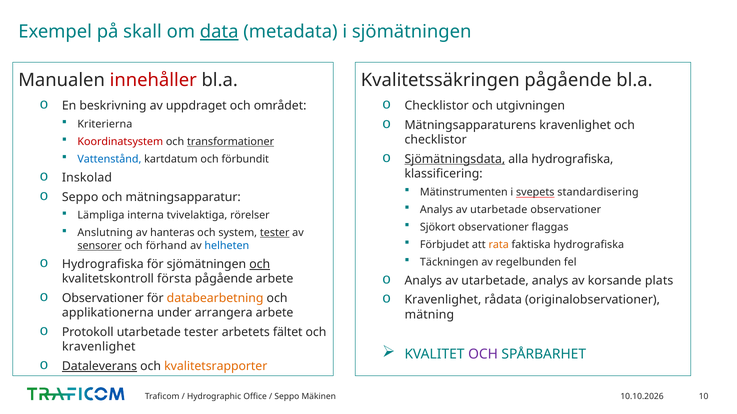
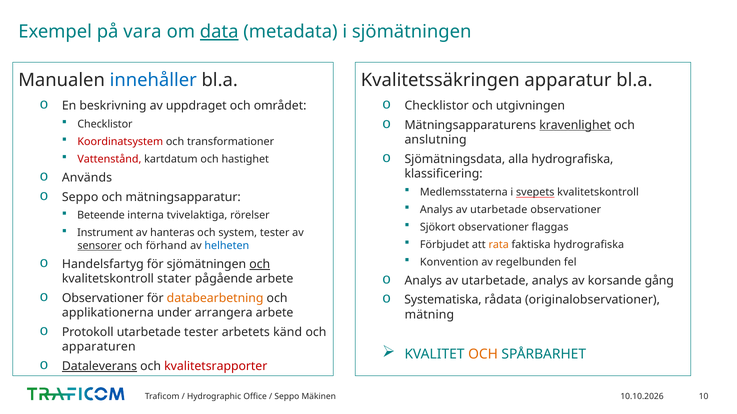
skall: skall -> vara (142, 32)
innehåller colour: red -> blue (153, 80)
Kvalitetssäkringen pågående: pågående -> apparatur (568, 80)
kravenlighet underline: none -> present (575, 125)
Kriterierna: Kriterierna -> Checklistor (105, 124)
transformationer underline: present -> none (231, 142)
checklistor: checklistor -> anslutning (436, 140)
Sjömätningsdata underline: present -> none (455, 159)
Vattenstånd colour: blue -> red (109, 159)
förbundit: förbundit -> hastighet (245, 159)
Inskolad: Inskolad -> Används (87, 178)
Mätinstrumenten: Mätinstrumenten -> Medlemsstaterna (464, 192)
svepets standardisering: standardisering -> kvalitetskontroll (598, 192)
Lämpliga: Lämpliga -> Beteende (101, 216)
Anslutning: Anslutning -> Instrument (105, 233)
tester underline: present -> none (275, 233)
Täckningen: Täckningen -> Konvention (449, 263)
Hydrografiska: Hydrografiska -> Handelsfartyg (103, 265)
plats: plats -> gång (659, 281)
första: första -> stater (174, 279)
Kravenlighet: Kravenlighet -> Systematiska (443, 300)
fältet: fältet -> känd (288, 333)
kravenlighet: kravenlighet -> apparaturen (99, 347)
OCH colour: purple -> orange (483, 355)
kvalitetsrapporter colour: orange -> red (216, 367)
